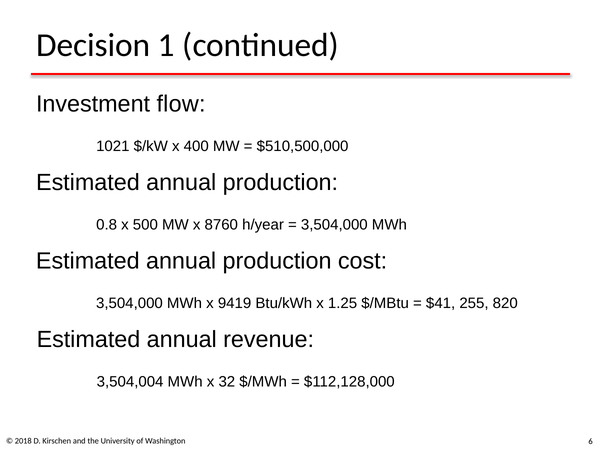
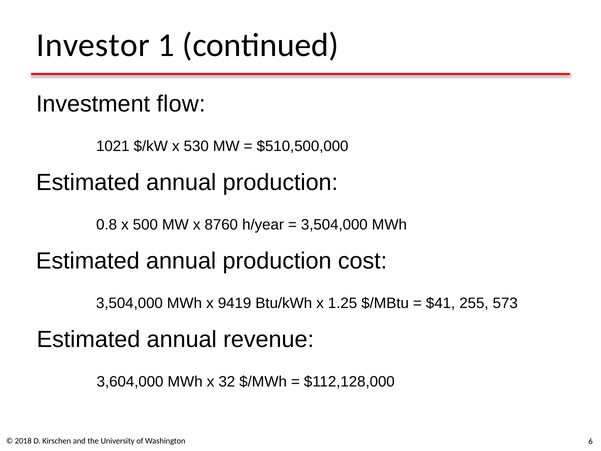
Decision: Decision -> Investor (93, 45)
400: 400 -> 530 (196, 146)
820: 820 -> 573 (505, 303)
3,504,004: 3,504,004 -> 3,604,000 (130, 382)
